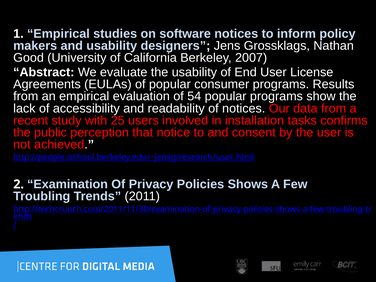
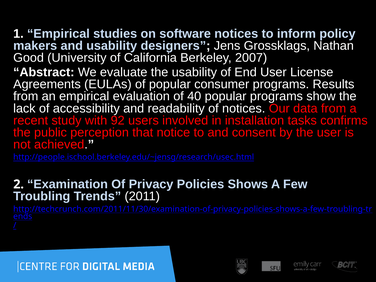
54: 54 -> 40 (194, 96)
25: 25 -> 92 (118, 120)
